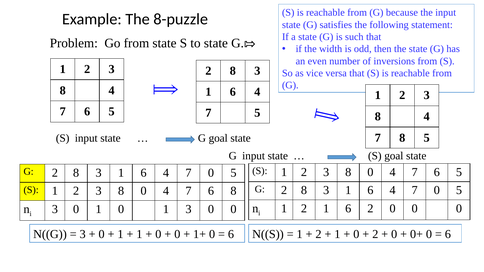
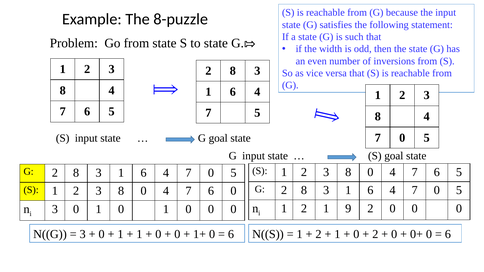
8: 8 -> 0 (402, 138)
6 8: 8 -> 0 (233, 191)
2 1 6: 6 -> 9 (348, 209)
1 0 1 3: 3 -> 0 (188, 209)
